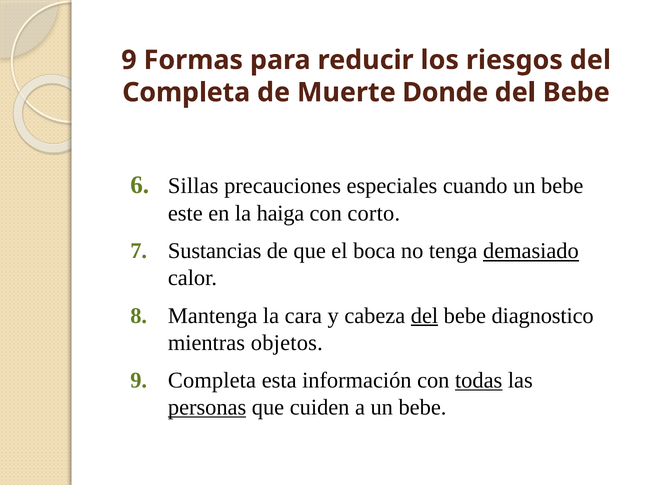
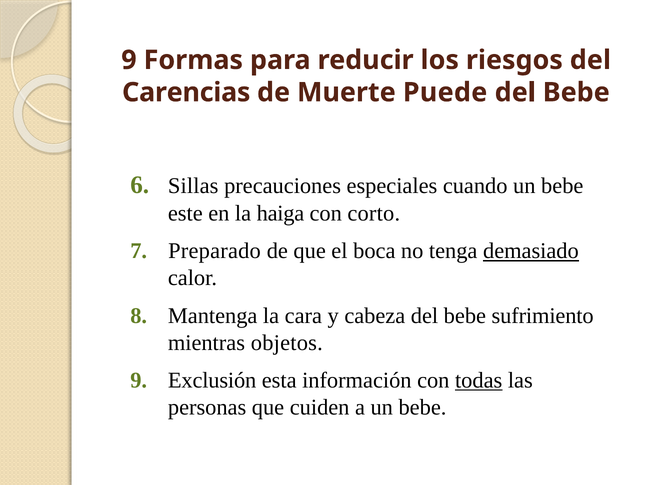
Completa: Completa -> Carencias (186, 92)
Donde: Donde -> Puede (445, 92)
Sustancias: Sustancias -> Preparado (214, 251)
del underline: present -> none (424, 315)
diagnostico: diagnostico -> sufrimiento (543, 315)
9 Completa: Completa -> Exclusión (212, 380)
personas underline: present -> none (207, 407)
